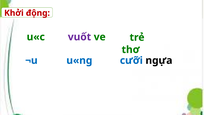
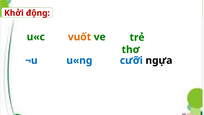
vuốt colour: purple -> orange (79, 37)
